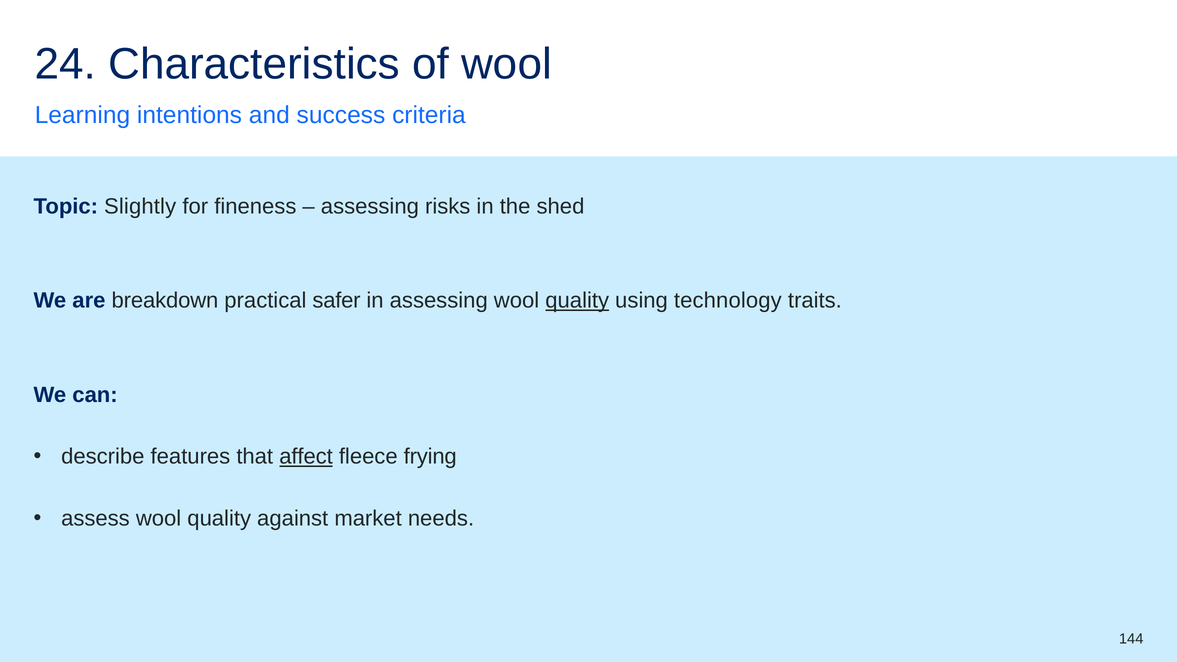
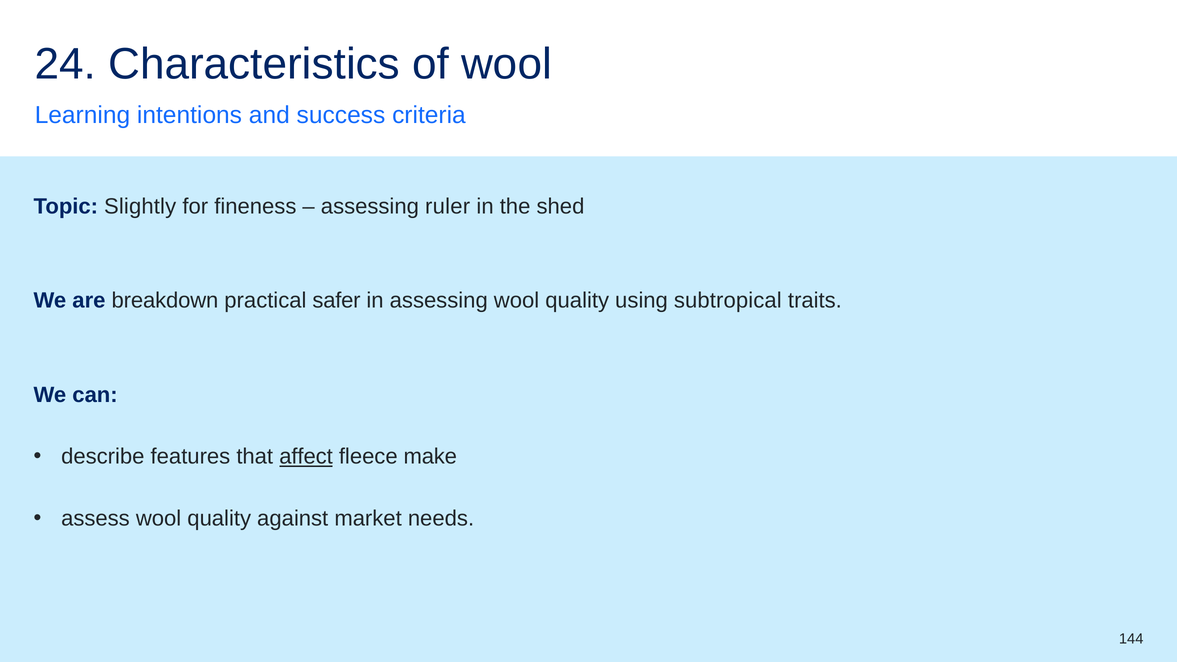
risks: risks -> ruler (448, 207)
quality underline: present -> none (577, 301)
technology: technology -> subtropical (728, 301)
frying: frying -> make (430, 457)
